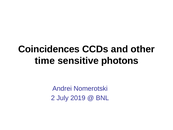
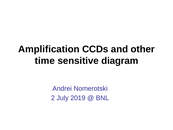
Coincidences: Coincidences -> Amplification (49, 49)
photons: photons -> diagram (120, 61)
